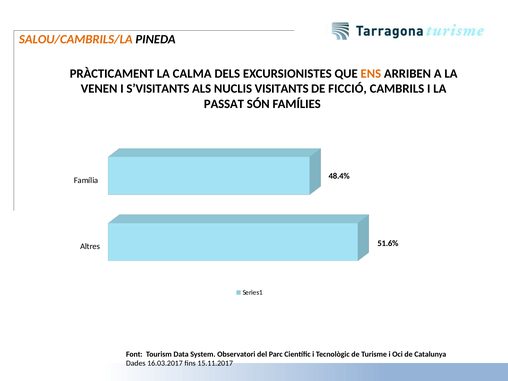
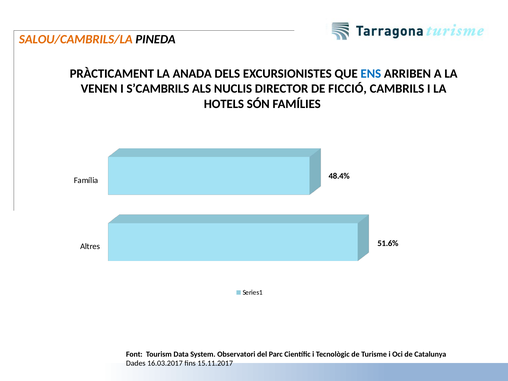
CALMA: CALMA -> ANADA (192, 74)
ENS colour: orange -> blue (371, 74)
S’VISITANTS: S’VISITANTS -> S’CAMBRILS (158, 89)
VISITANTS: VISITANTS -> DIRECTOR (282, 89)
PASSAT: PASSAT -> HOTELS (224, 104)
